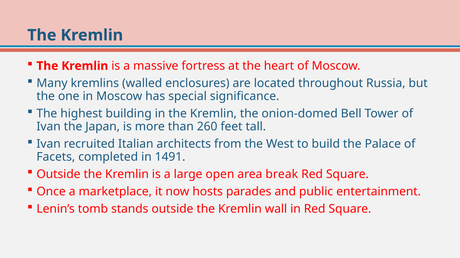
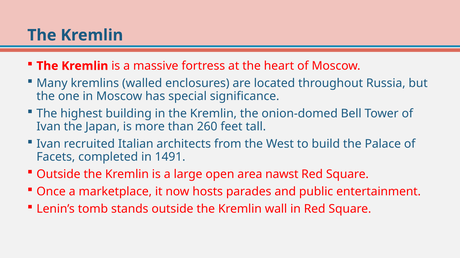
break: break -> nawst (282, 175)
